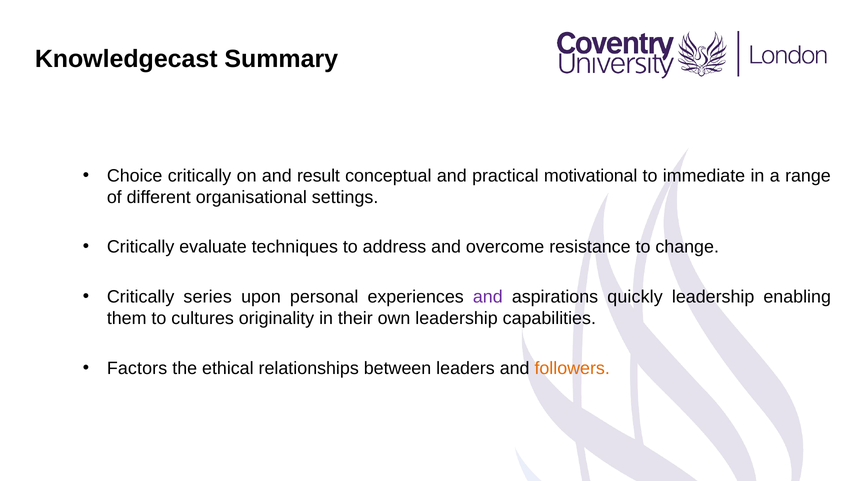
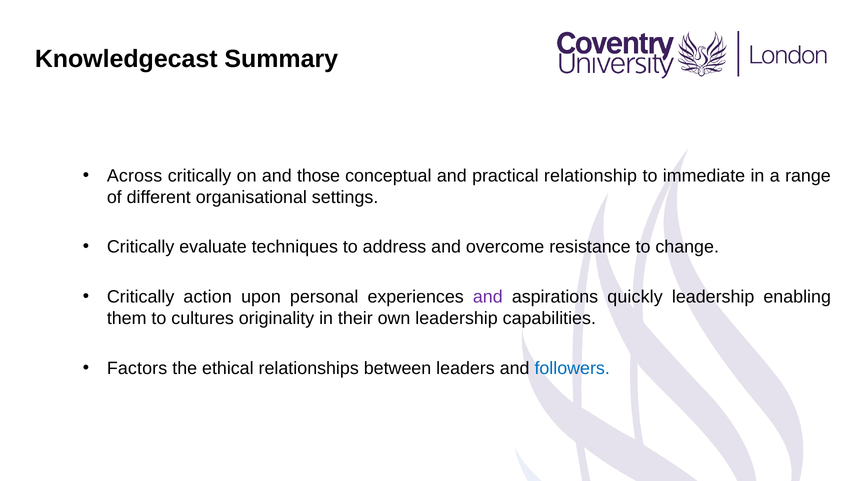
Choice: Choice -> Across (135, 176)
result: result -> those (319, 176)
motivational: motivational -> relationship (590, 176)
series: series -> action (208, 297)
followers colour: orange -> blue (572, 369)
